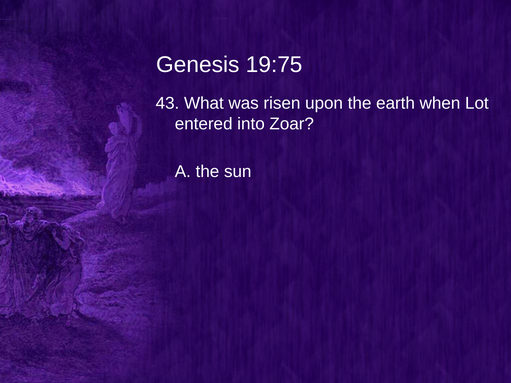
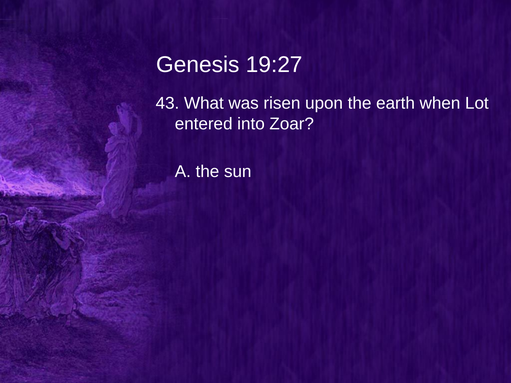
19:75: 19:75 -> 19:27 (274, 65)
